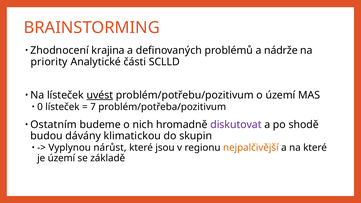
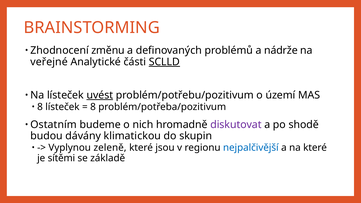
krajina: krajina -> změnu (108, 51)
priority: priority -> veřejné (49, 62)
SCLLD underline: none -> present (164, 62)
0: 0 -> 8 (40, 107)
7: 7 -> 8 (93, 107)
nárůst: nárůst -> zeleně (110, 148)
nejpalčivější colour: orange -> blue (251, 148)
je území: území -> sítěmi (61, 158)
